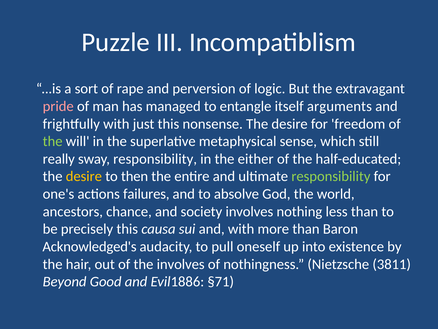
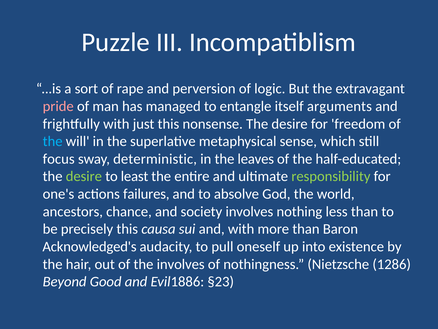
the colour: light green -> light blue (53, 141)
really: really -> focus (59, 159)
sway responsibility: responsibility -> deterministic (155, 159)
either: either -> leaves (256, 159)
desire colour: yellow -> light green (84, 176)
then: then -> least (135, 176)
3811: 3811 -> 1286 (392, 264)
§71: §71 -> §23 (221, 281)
